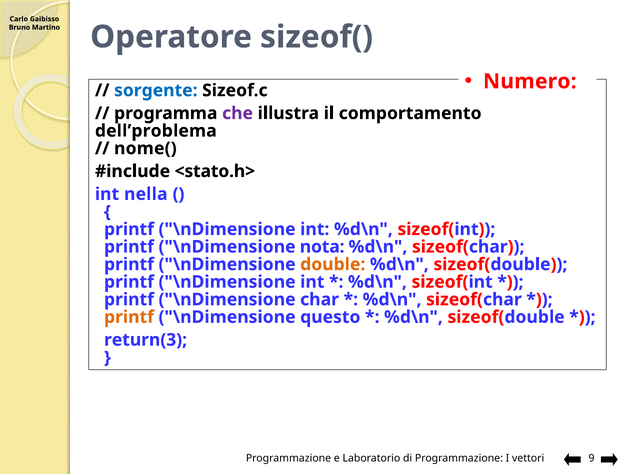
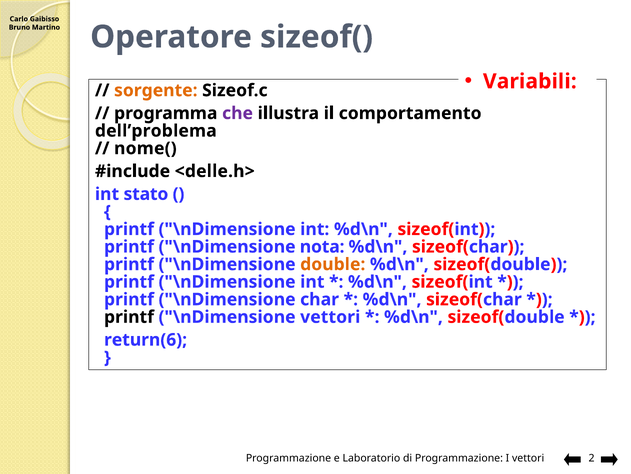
Numero: Numero -> Variabili (530, 81)
sorgente colour: blue -> orange (156, 90)
<stato.h>: <stato.h> -> <delle.h> (215, 171)
nella: nella -> stato (146, 194)
printf colour: orange -> black (129, 317)
\nDimensione questo: questo -> vettori (330, 317)
return(3: return(3 -> return(6 (146, 339)
9: 9 -> 2 (592, 458)
